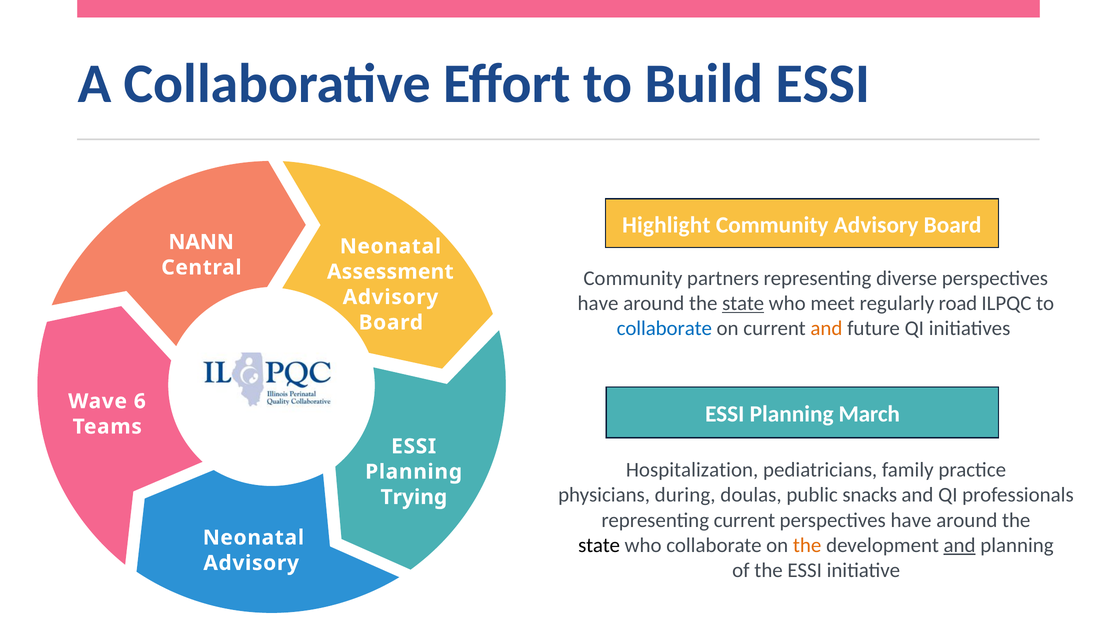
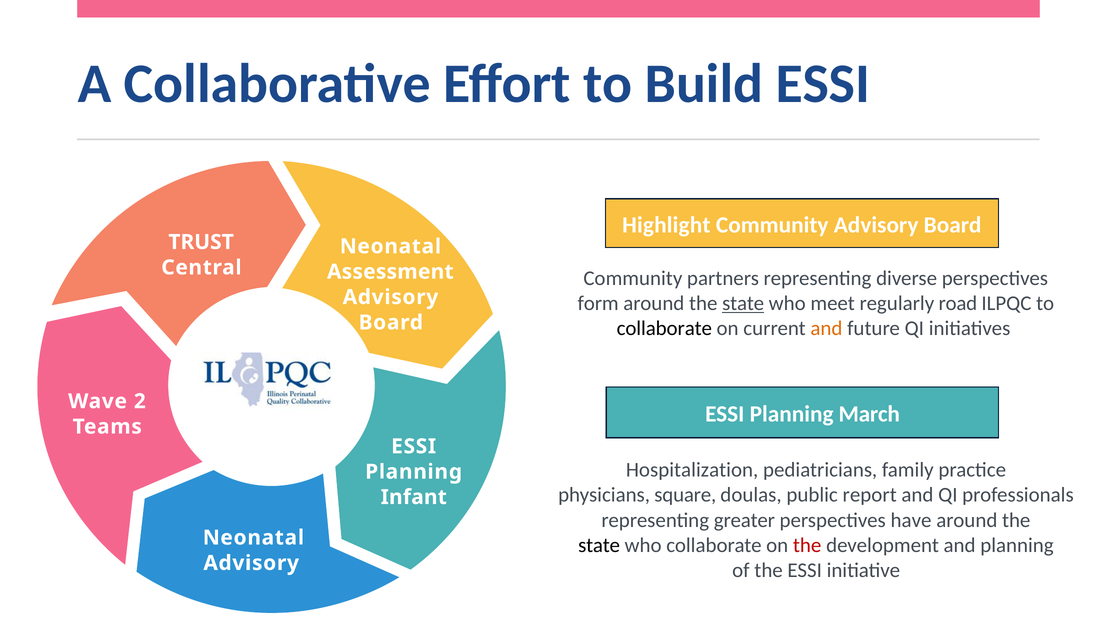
NANN: NANN -> TRUST (201, 242)
have: have -> form (598, 304)
collaborate colour: blue -> black (664, 329)
6: 6 -> 2 (140, 402)
during: during -> square (685, 495)
snacks: snacks -> report (870, 495)
Trying: Trying -> Infant (414, 497)
representing current: current -> greater (744, 520)
the colour: orange -> red (807, 546)
and underline: present -> none (960, 546)
